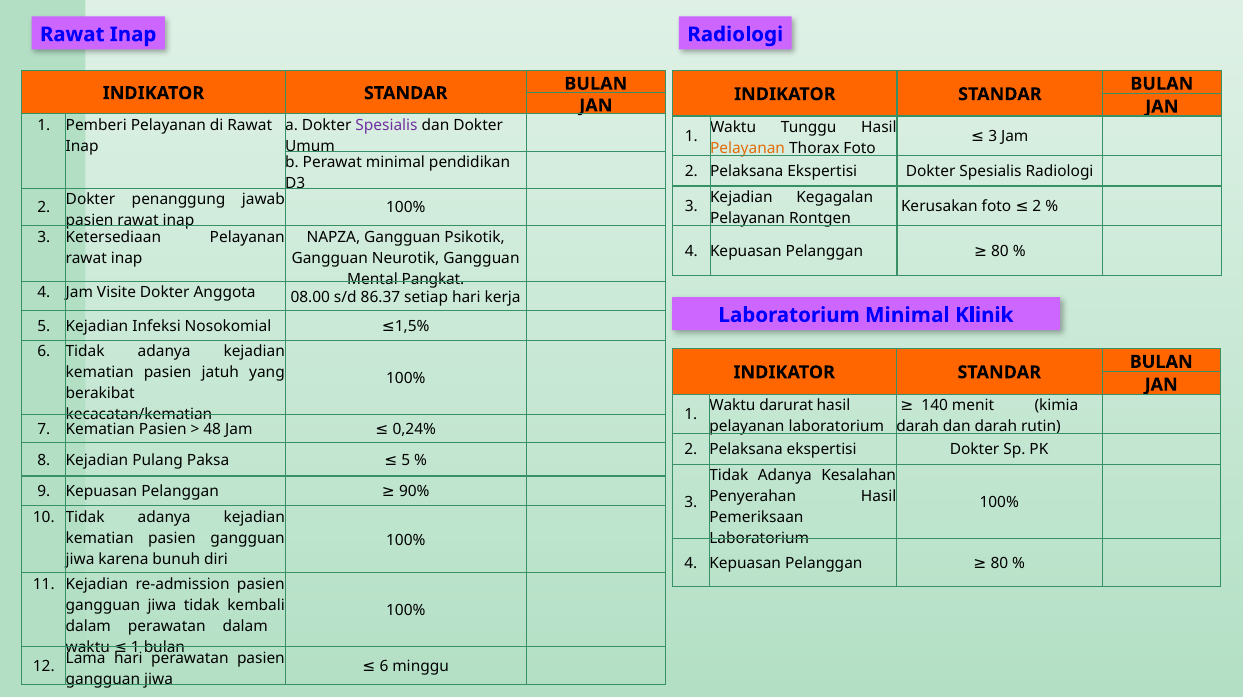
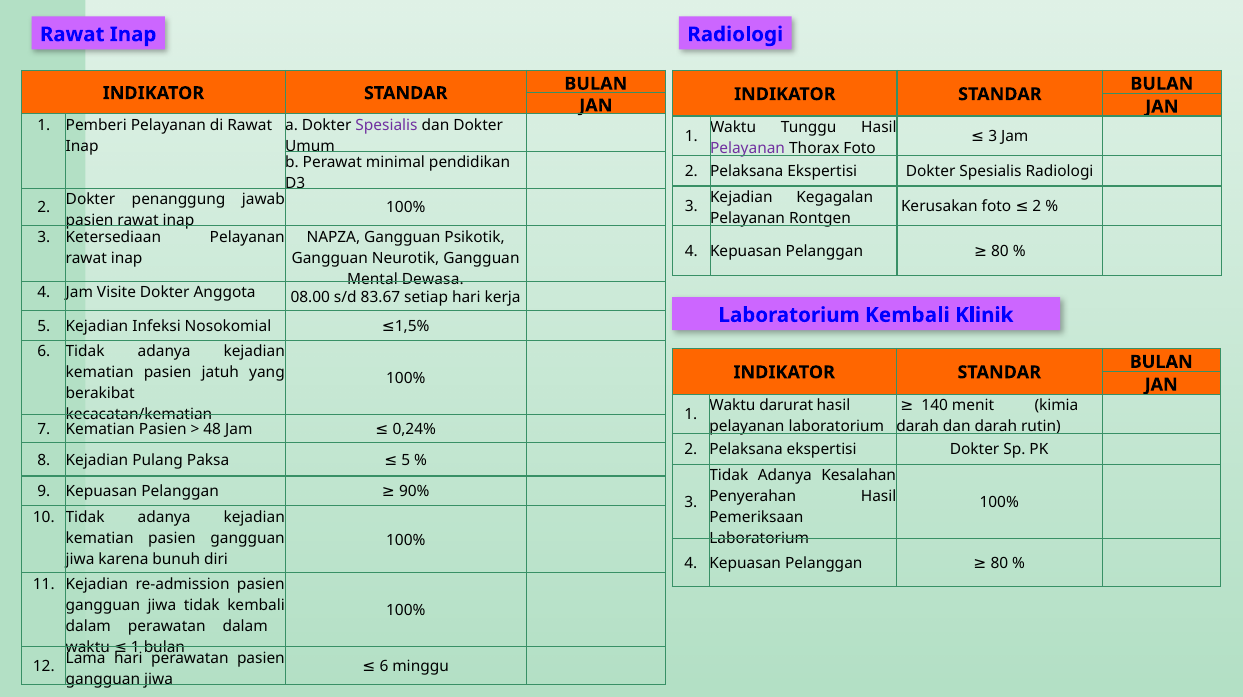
Pelayanan colour: orange -> purple (748, 148)
Pangkat: Pangkat -> Dewasa (433, 279)
86.37: 86.37 -> 83.67 (380, 297)
Laboratorium Minimal: Minimal -> Kembali (907, 315)
